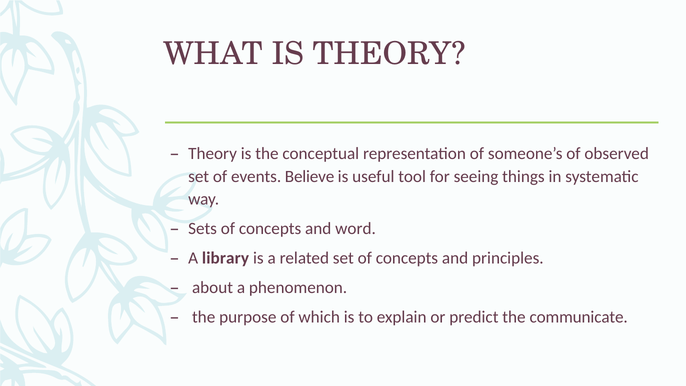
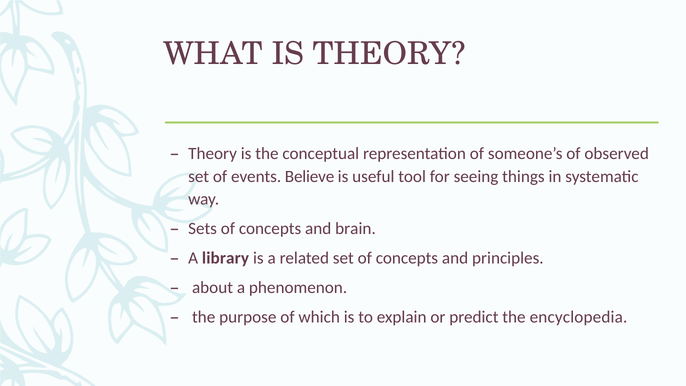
word: word -> brain (356, 229)
communicate: communicate -> encyclopedia (579, 317)
